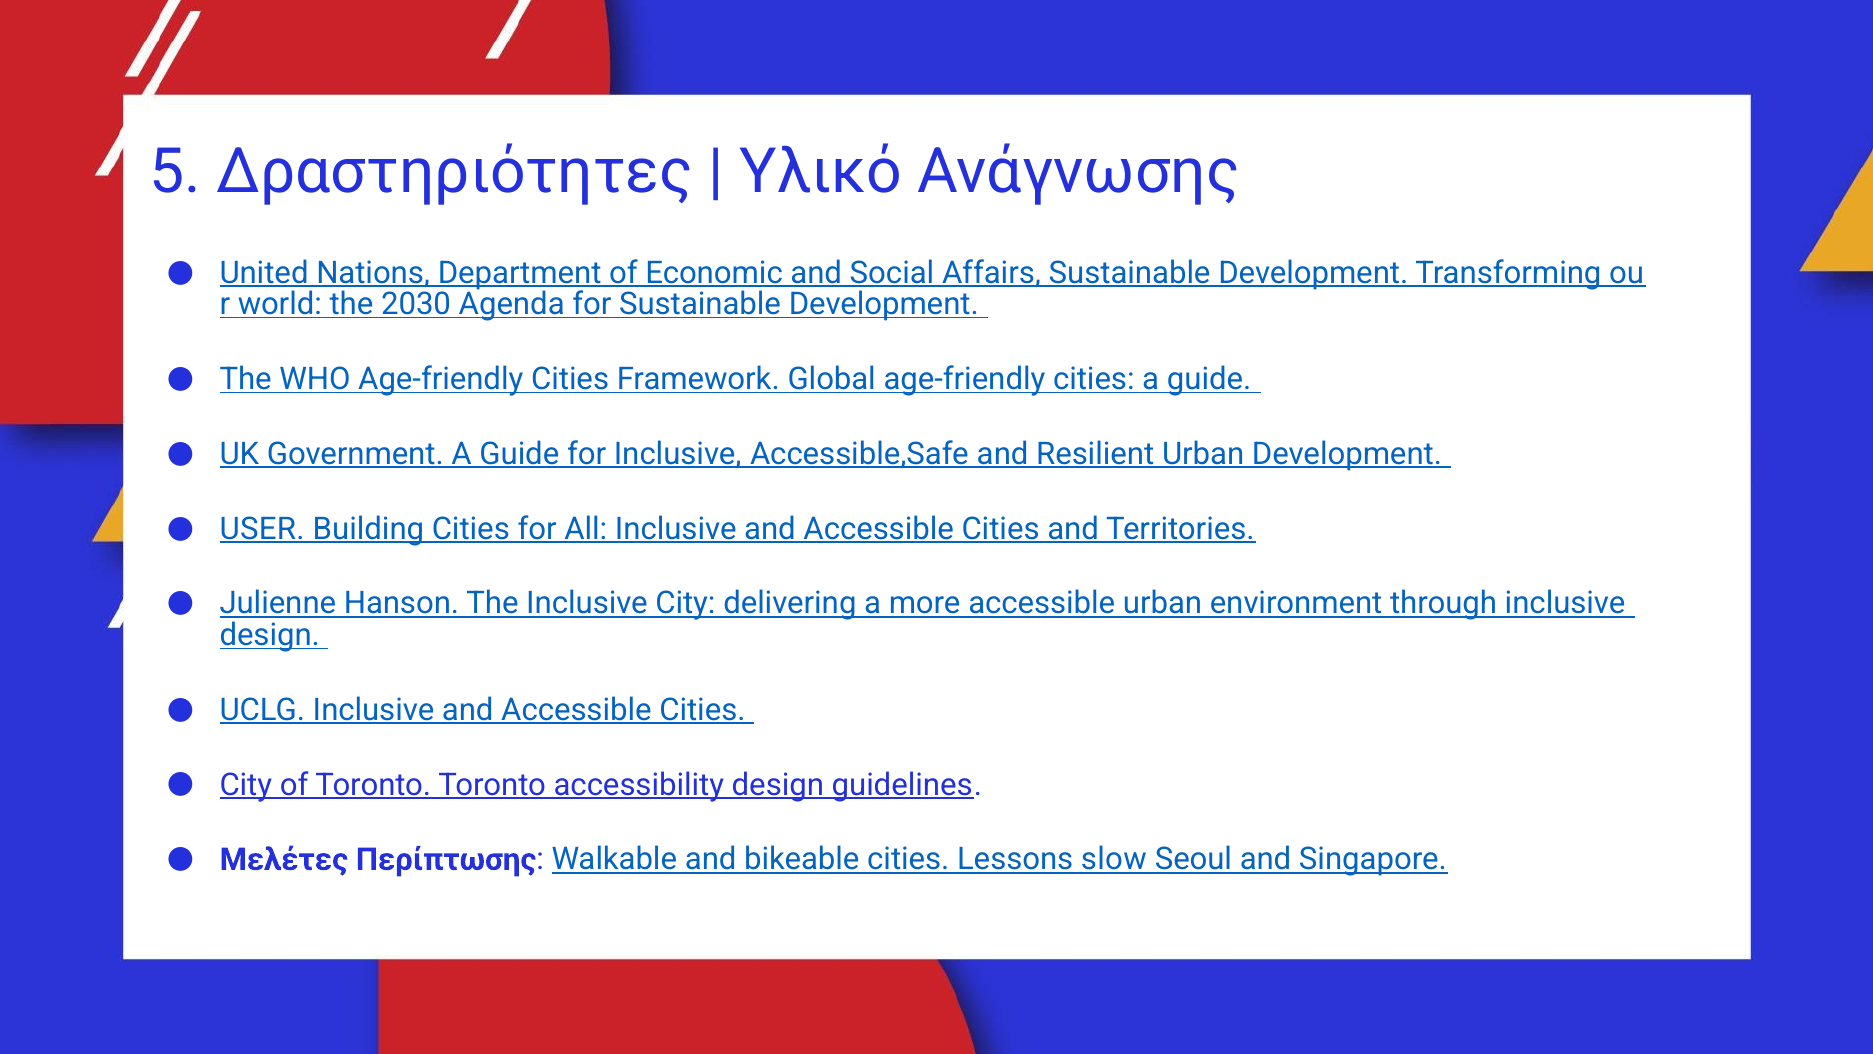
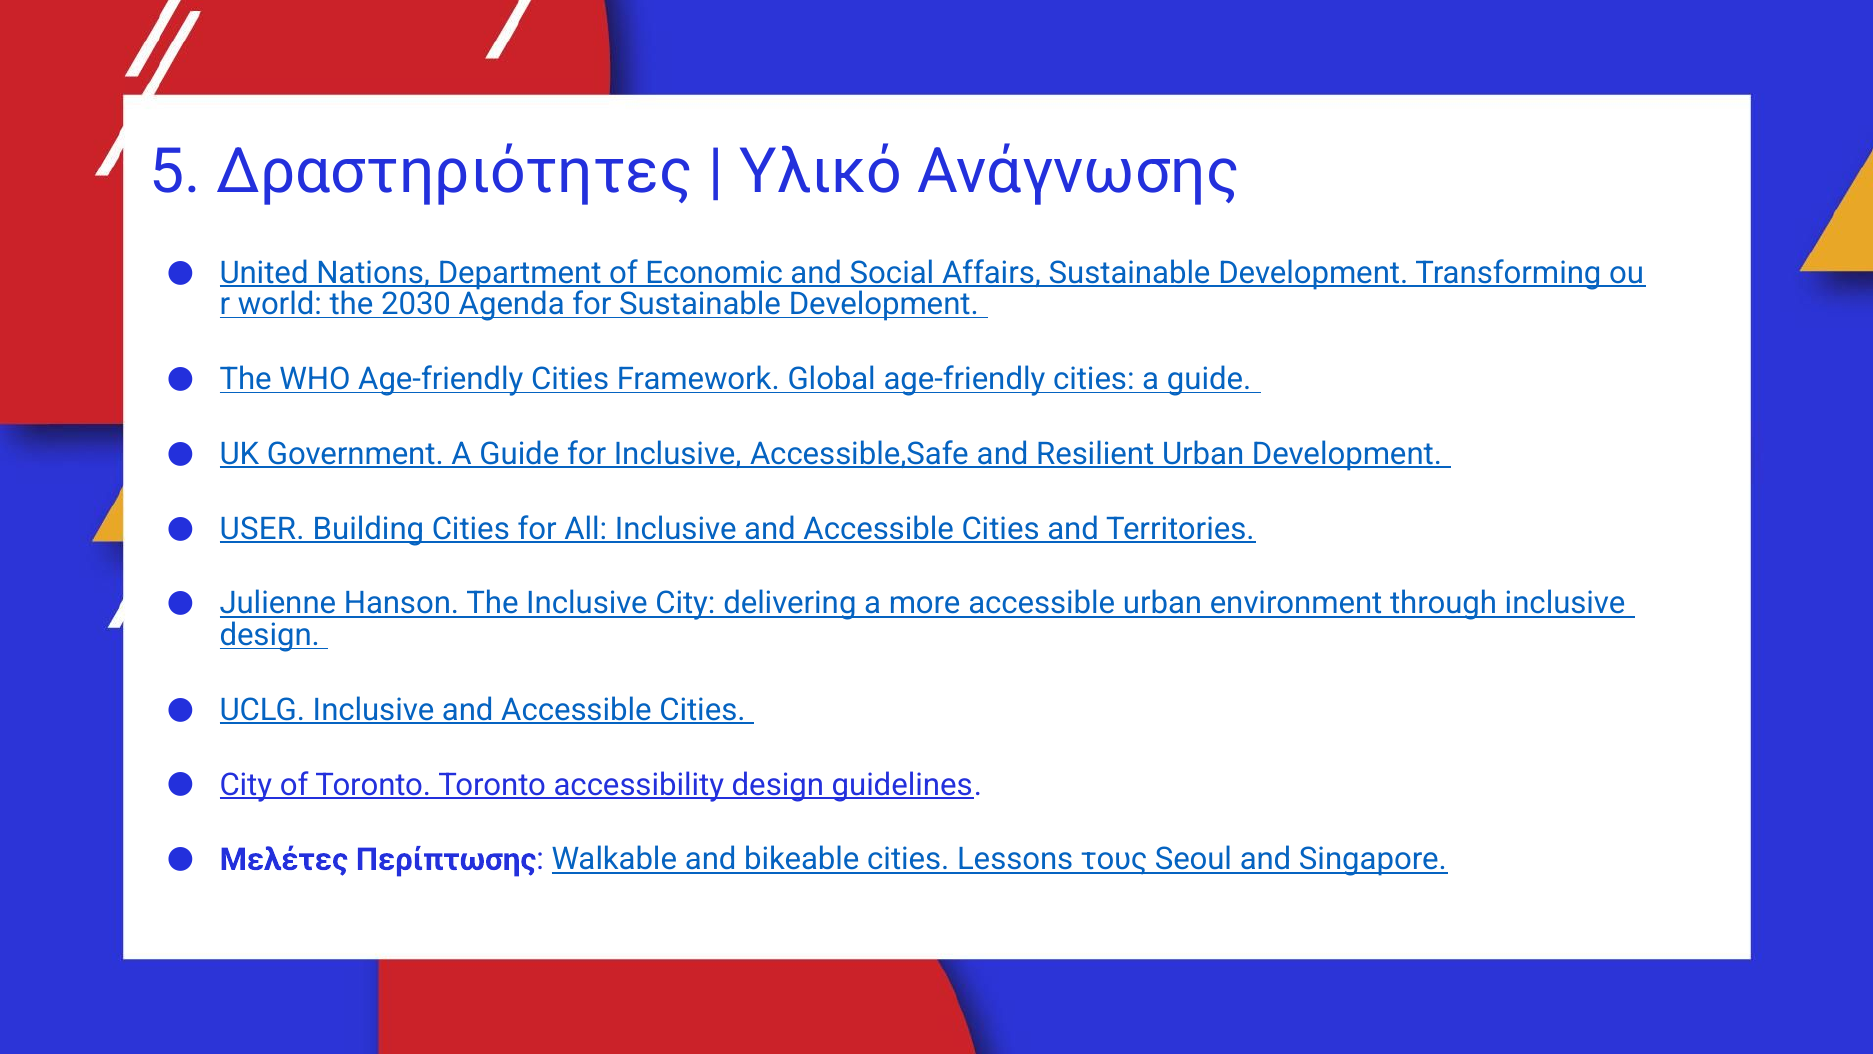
slow: slow -> τους (1114, 859)
